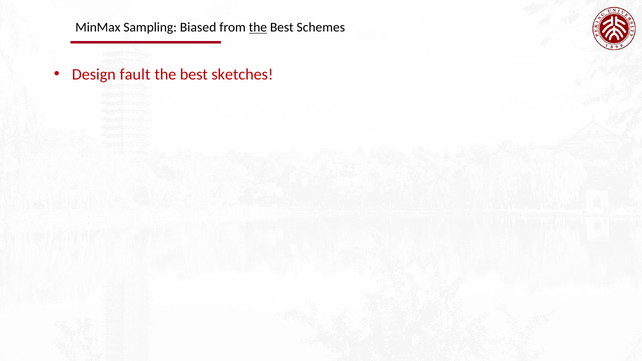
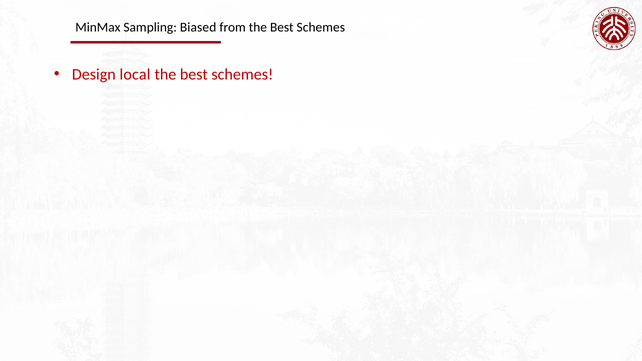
the underline: present -> none (258, 28)
fault: fault -> local (135, 74)
sketches: sketches -> schemes (242, 74)
